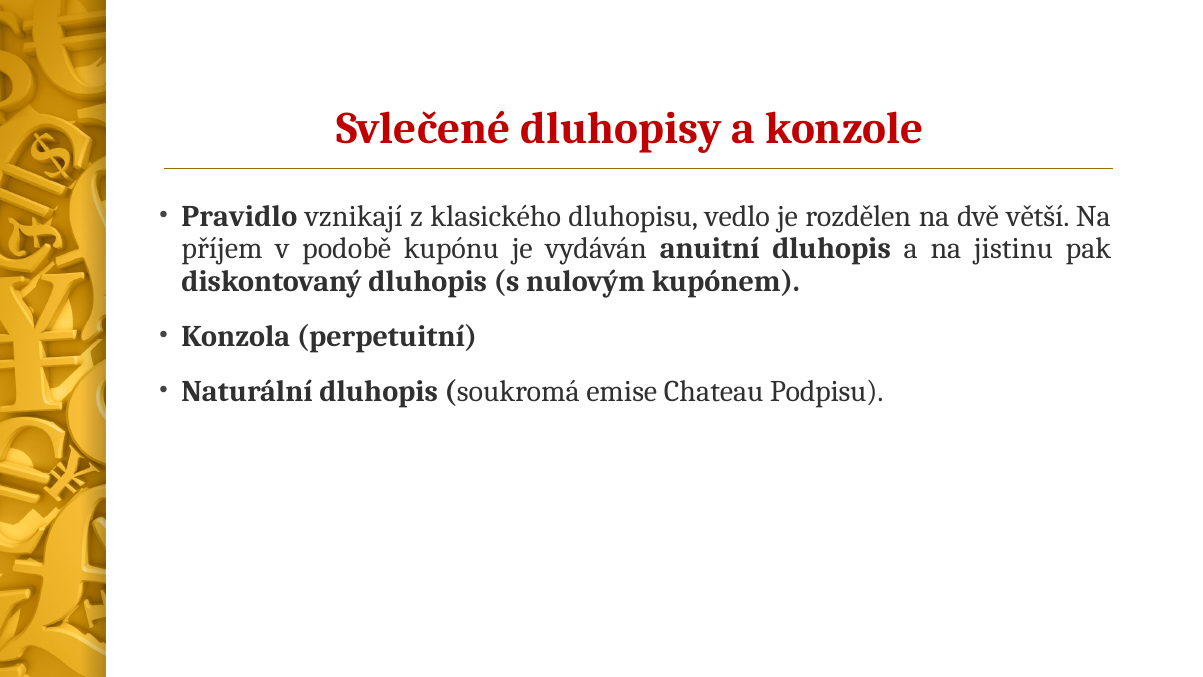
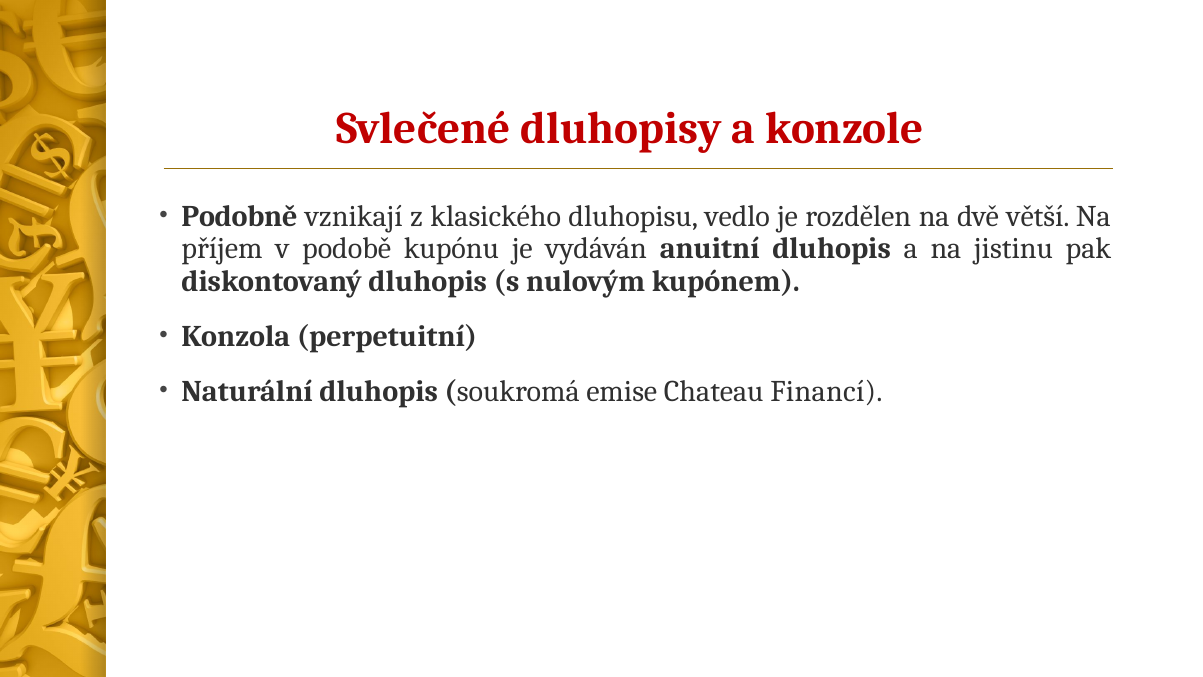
Pravidlo: Pravidlo -> Podobně (240, 216)
Podpisu: Podpisu -> Financí (826, 391)
